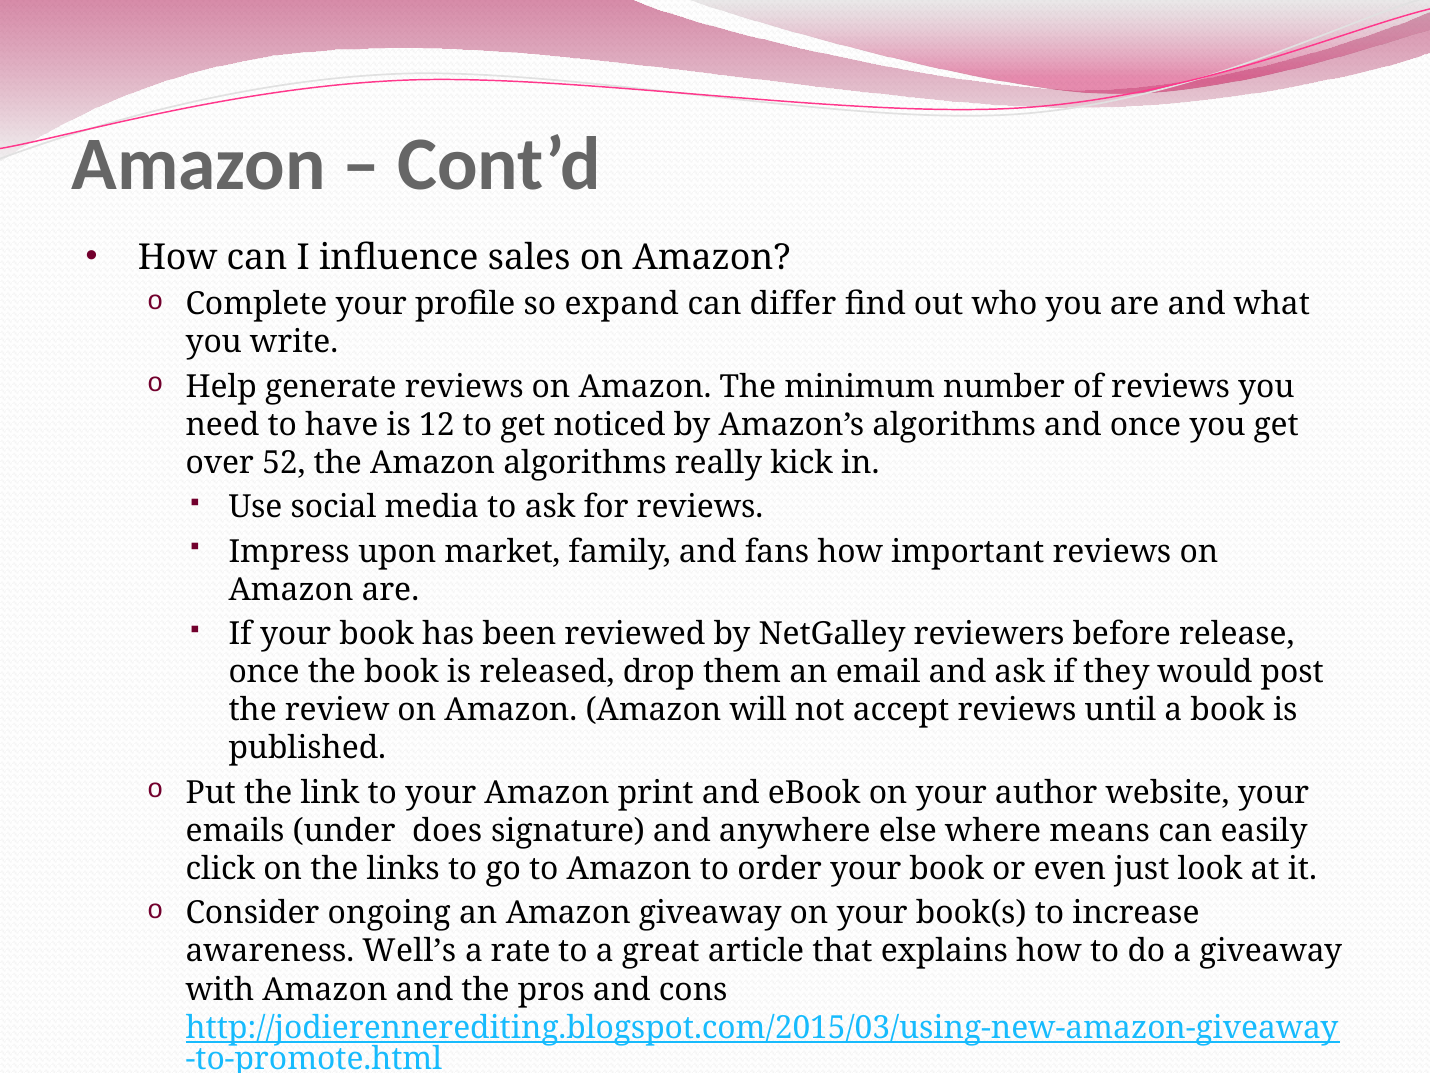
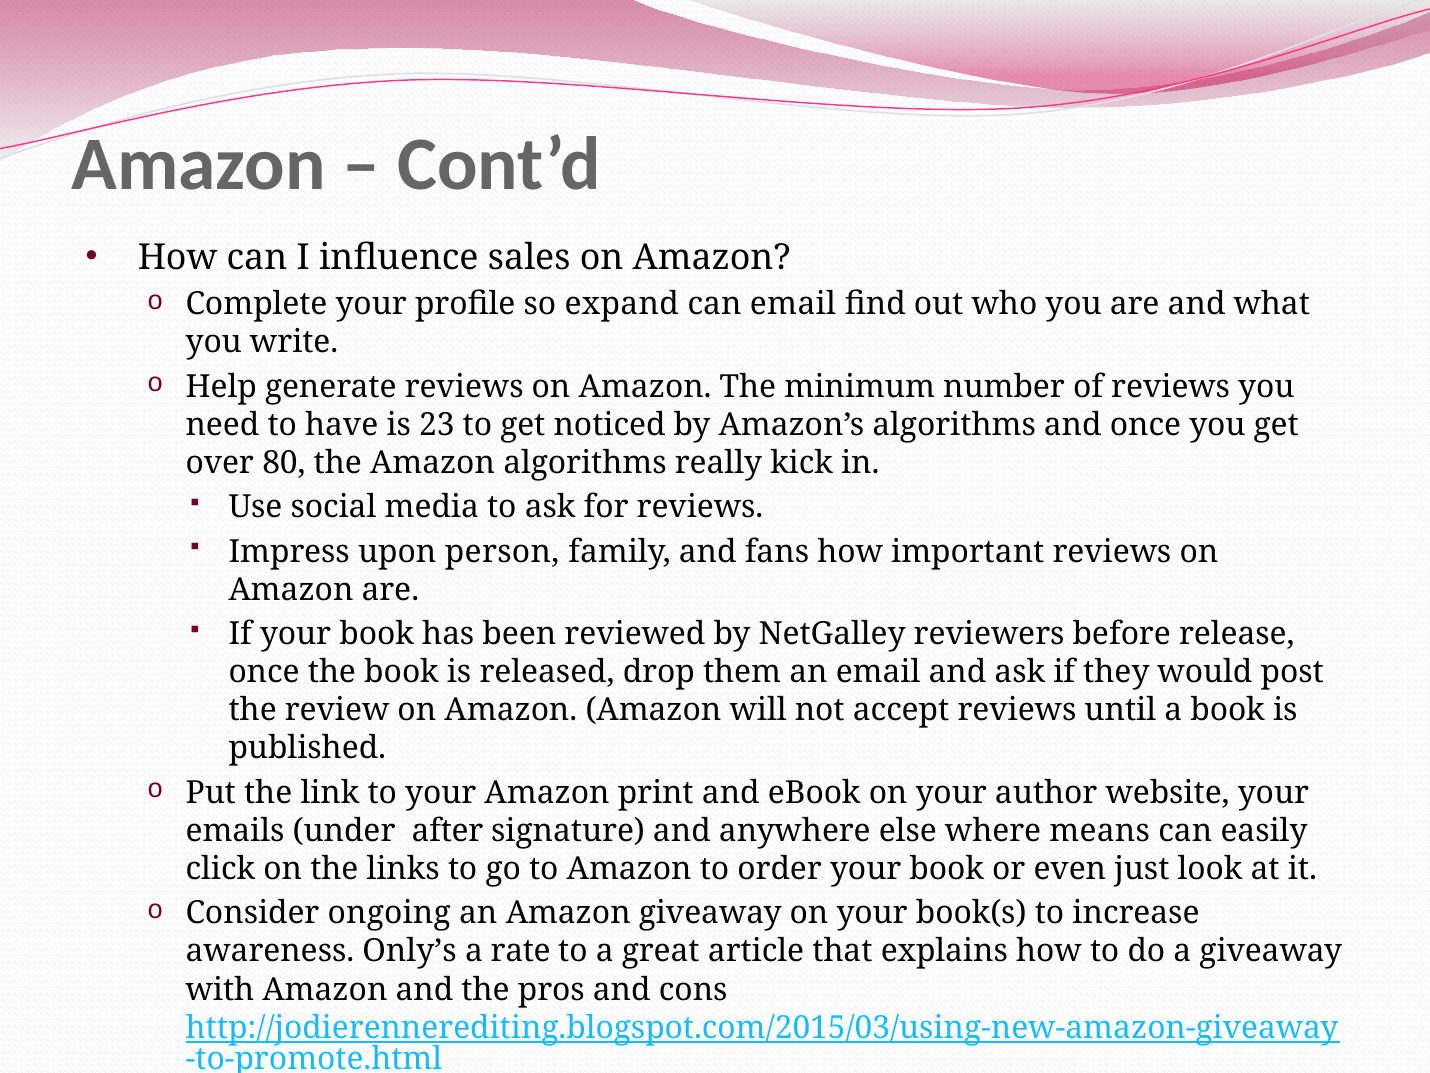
can differ: differ -> email (793, 304)
12: 12 -> 23 (437, 424)
52: 52 -> 80 (284, 463)
market: market -> person (502, 551)
does: does -> after (448, 831)
Well’s: Well’s -> Only’s (409, 951)
